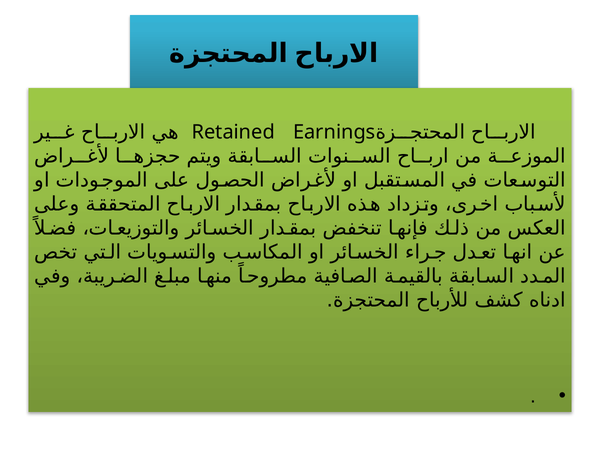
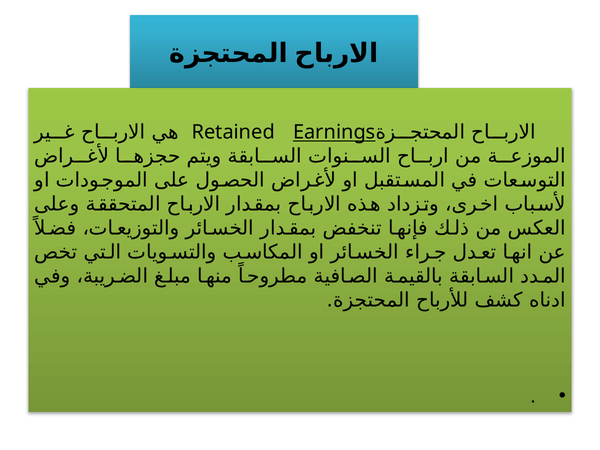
Earnings underline: none -> present (334, 132)
